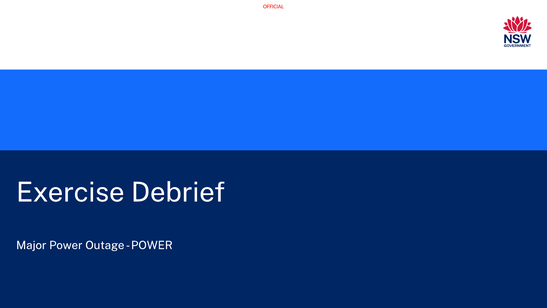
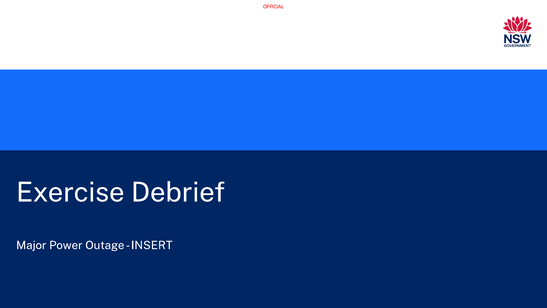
POWER: POWER -> INSERT (152, 245)
